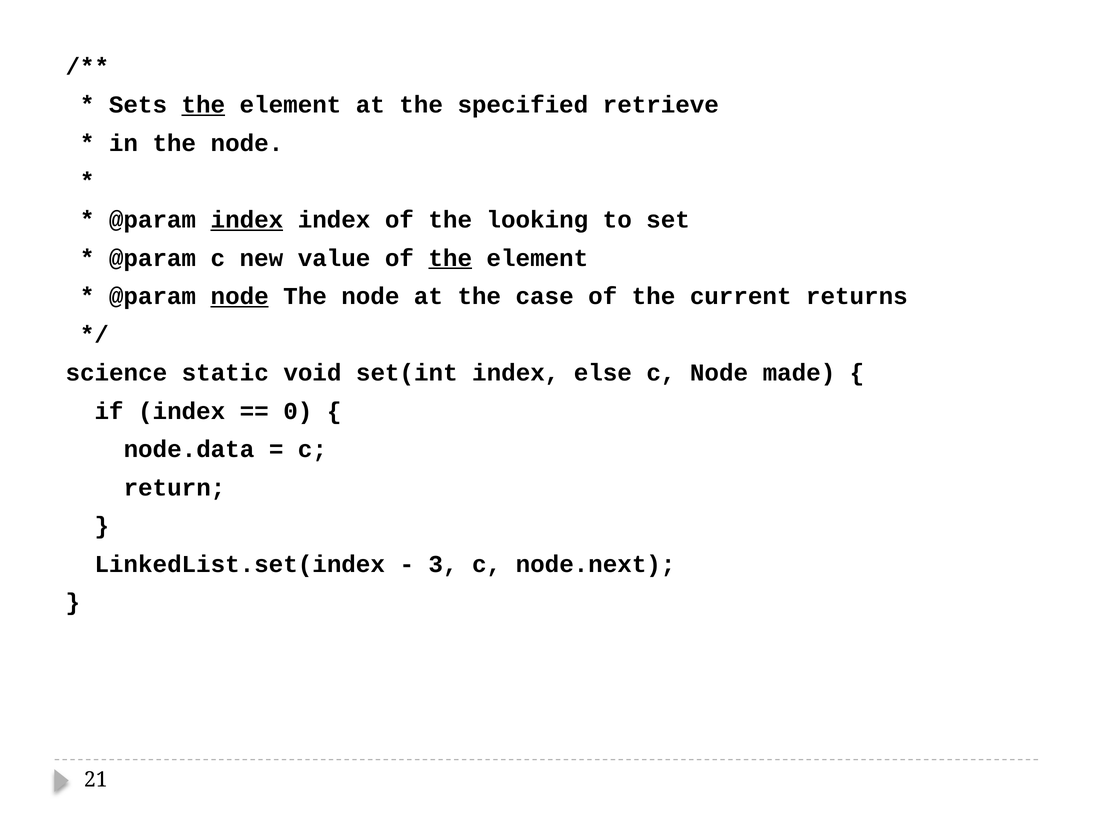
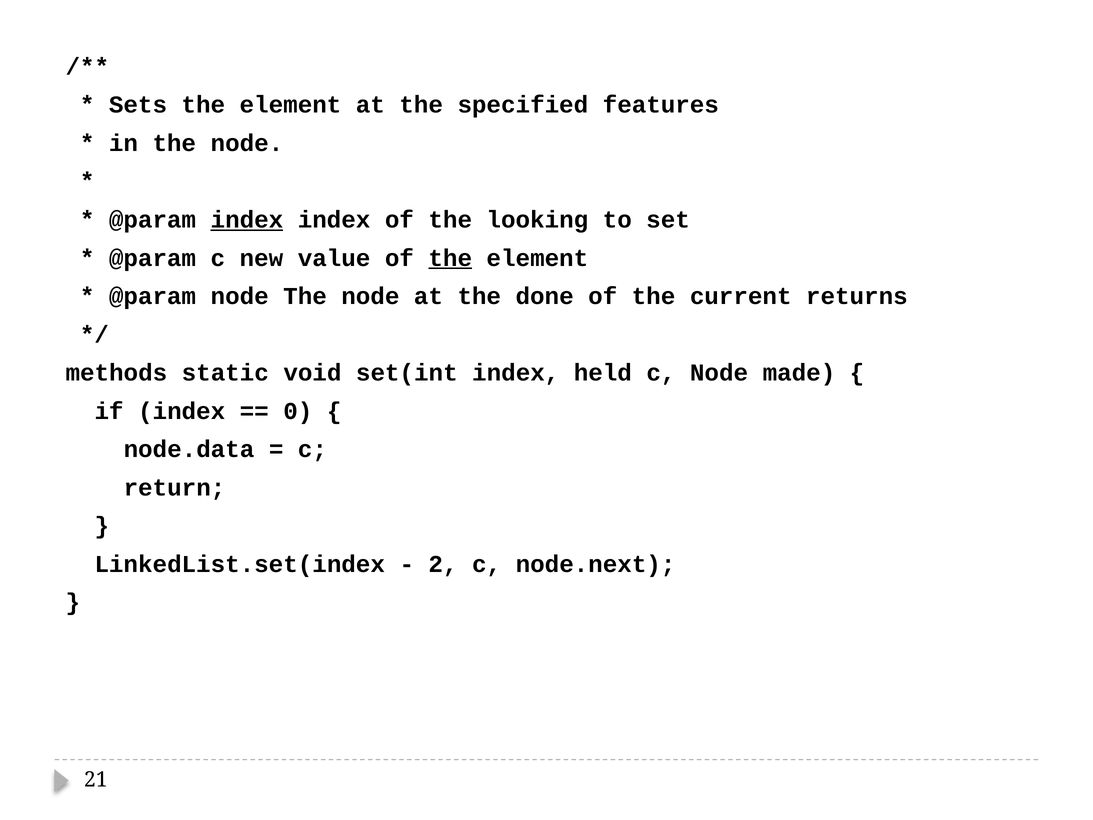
the underline: present -> none (203, 105)
retrieve: retrieve -> features (661, 105)
node underline: present -> none (240, 296)
case: case -> done (545, 296)
science: science -> methods (116, 373)
else: else -> held (603, 373)
3: 3 -> 2 (443, 564)
